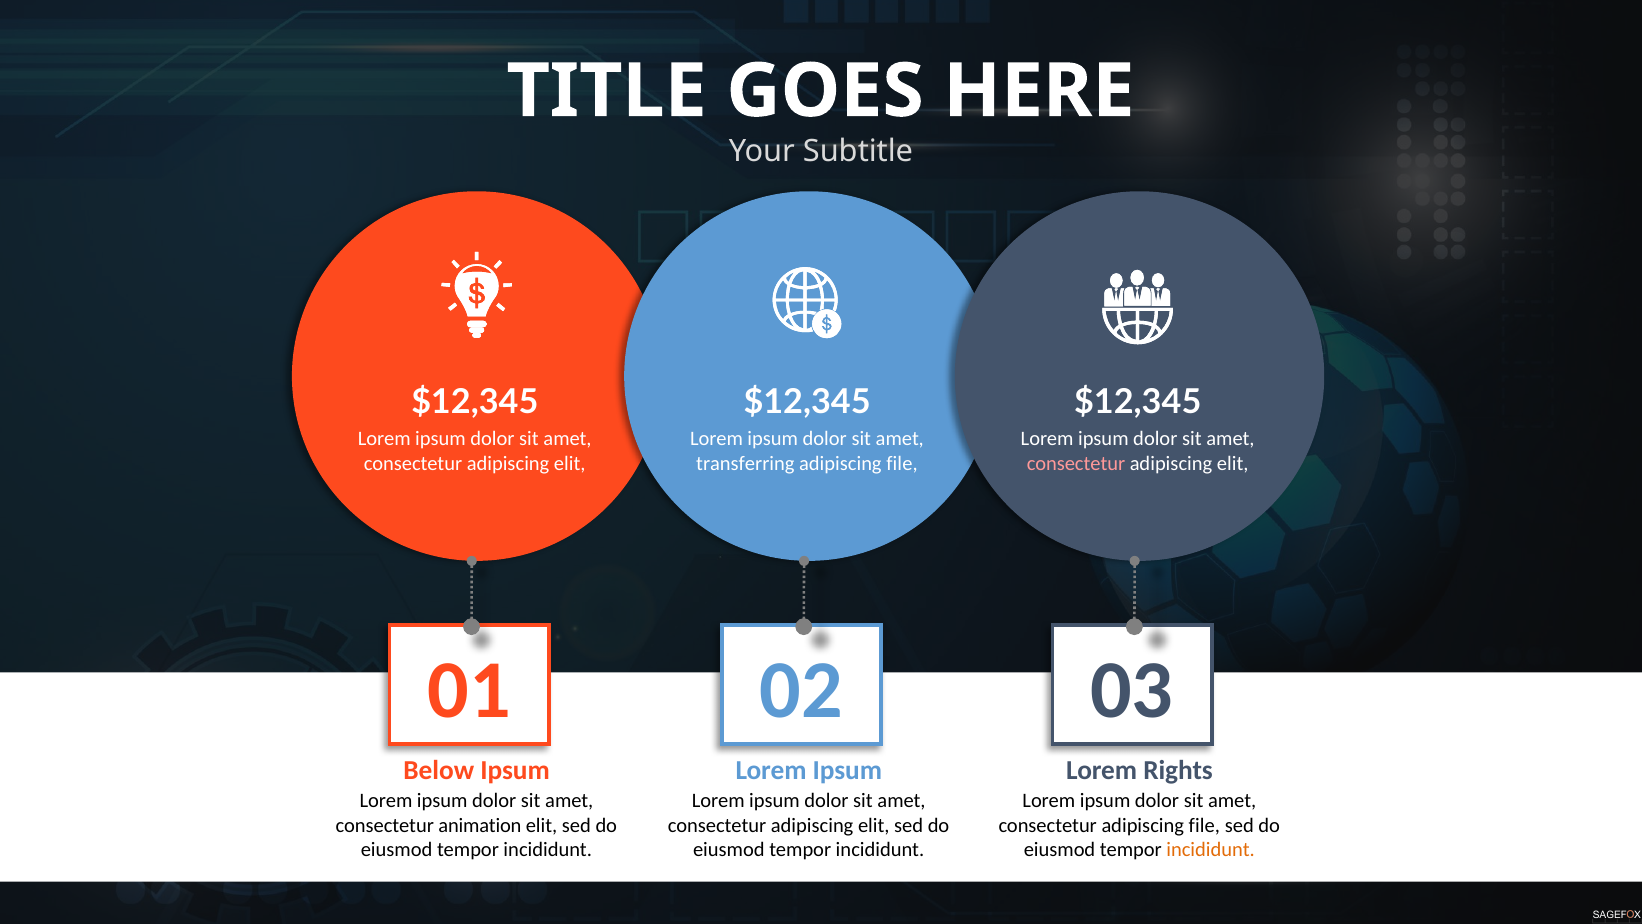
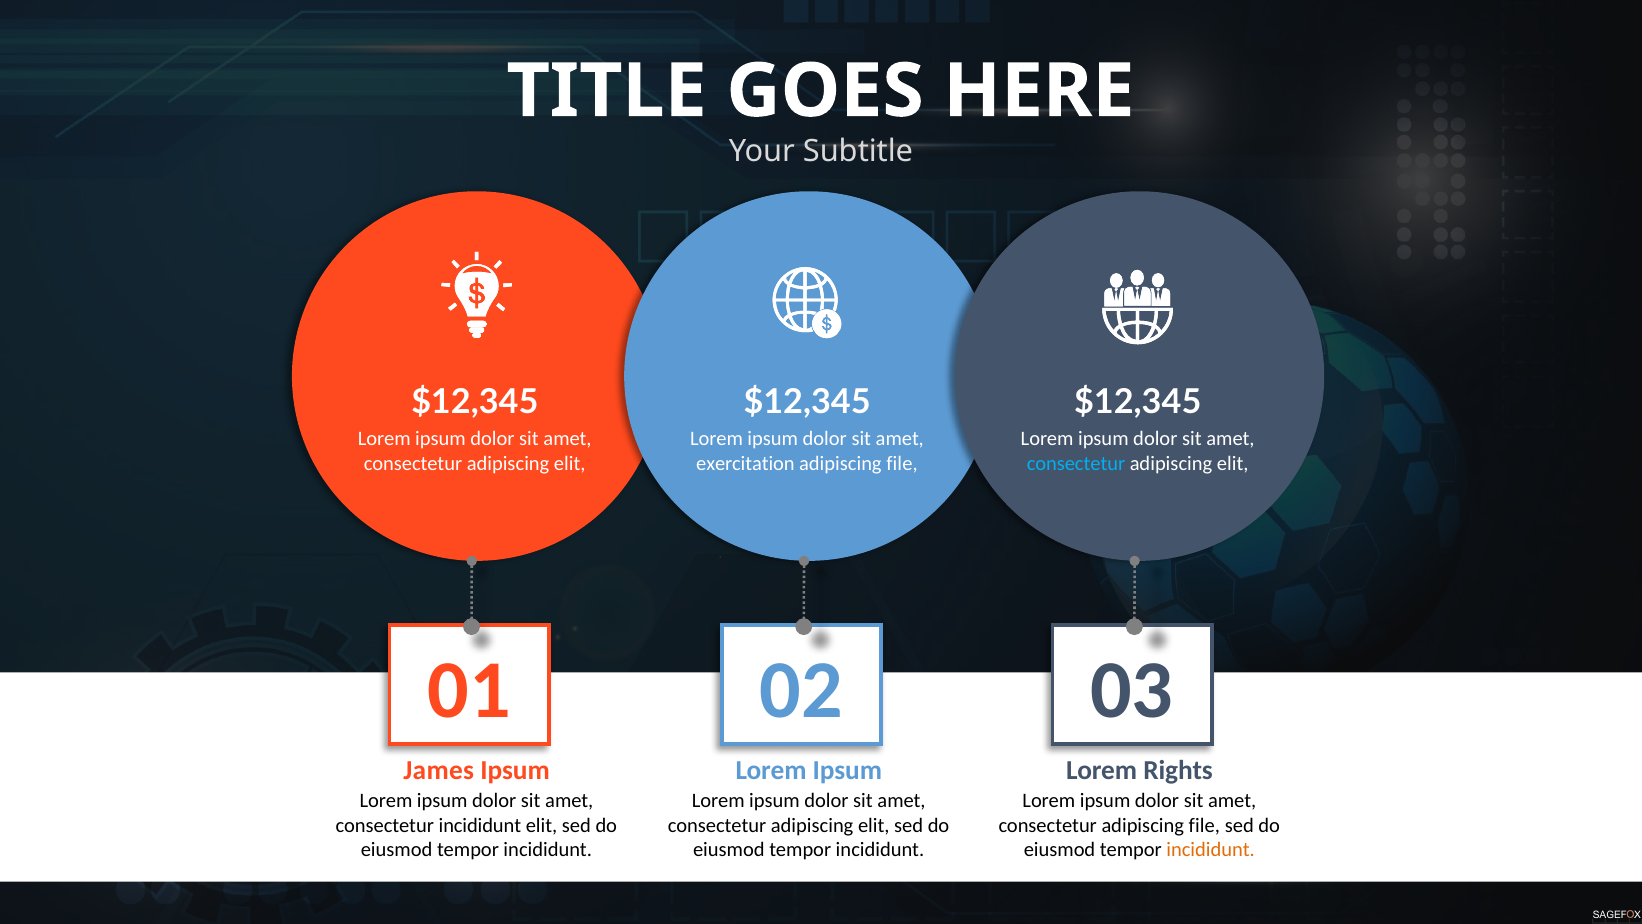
transferring: transferring -> exercitation (745, 463)
consectetur colour: pink -> light blue (1076, 463)
Below: Below -> James (439, 770)
consectetur animation: animation -> incididunt (480, 825)
